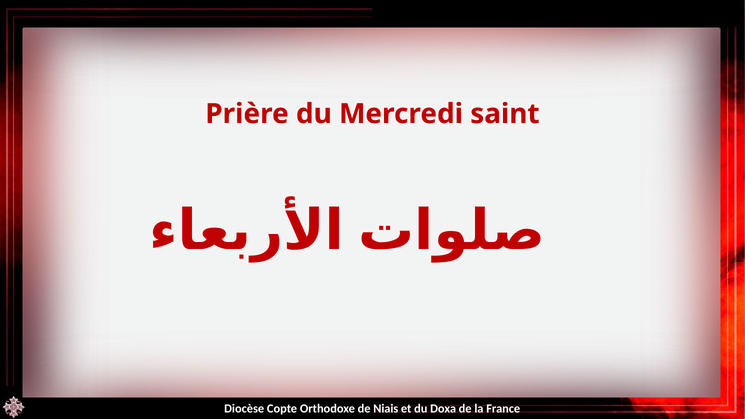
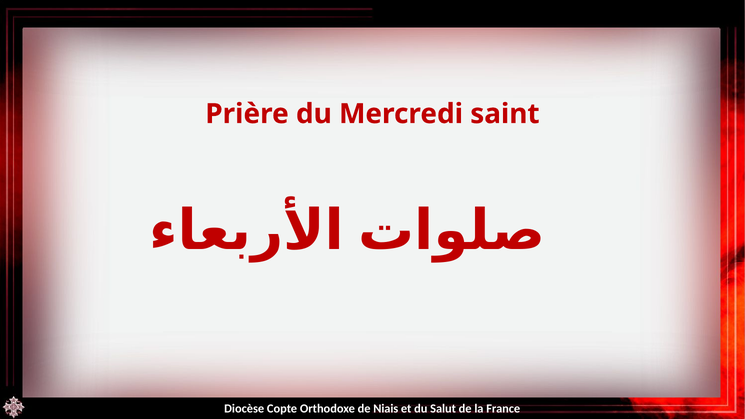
Doxa: Doxa -> Salut (443, 409)
